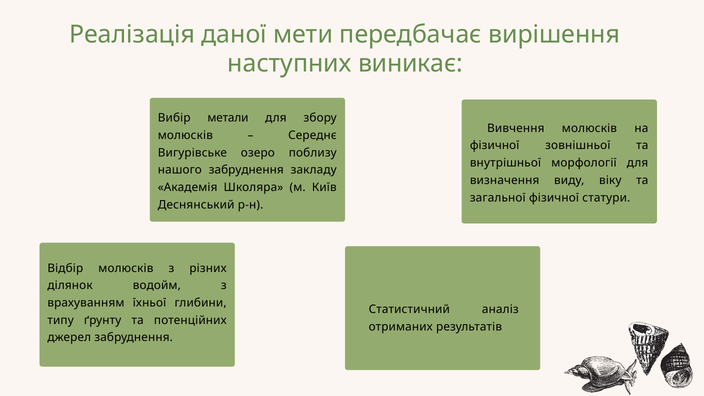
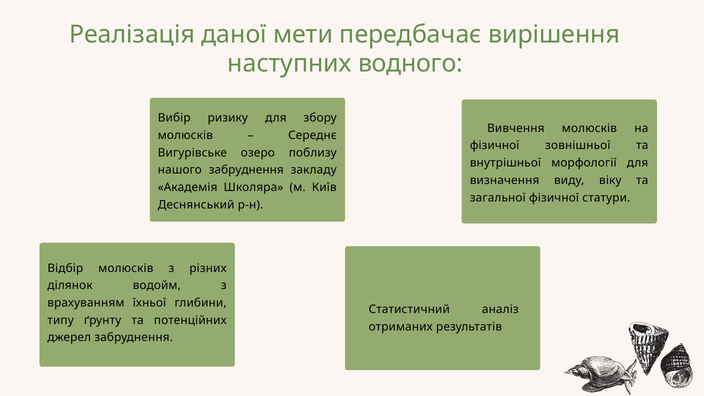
виникає: виникає -> водного (410, 64)
метали: метали -> ризику (228, 118)
